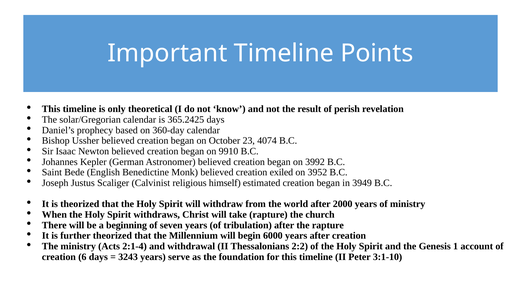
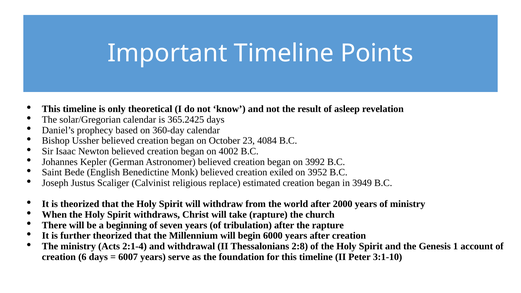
perish: perish -> asleep (347, 109)
4074: 4074 -> 4084 (267, 141)
9910: 9910 -> 4002 (228, 151)
himself: himself -> replace (225, 183)
2:2: 2:2 -> 2:8 (300, 246)
3243: 3243 -> 6007 (128, 257)
